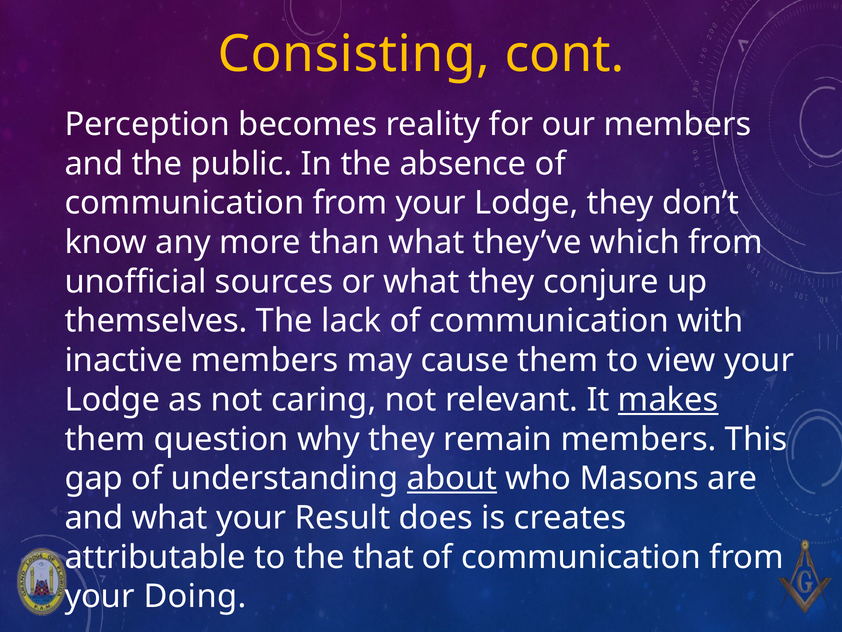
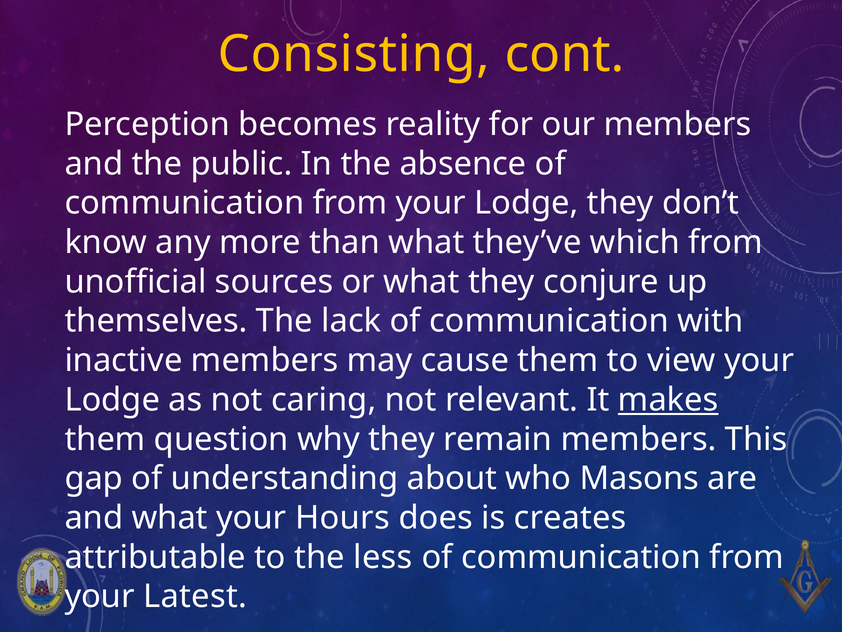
about underline: present -> none (452, 478)
Result: Result -> Hours (342, 517)
that: that -> less (383, 557)
Doing: Doing -> Latest (195, 596)
